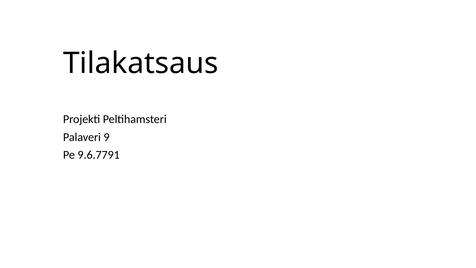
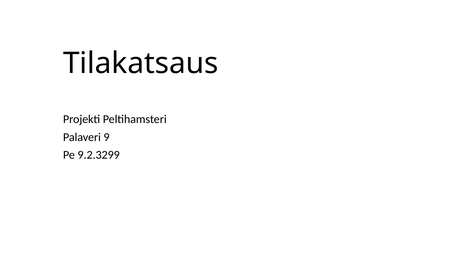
9.6.7791: 9.6.7791 -> 9.2.3299 (99, 155)
